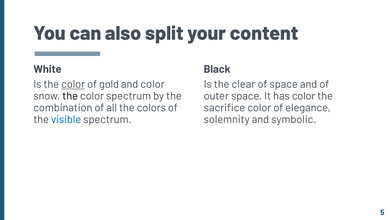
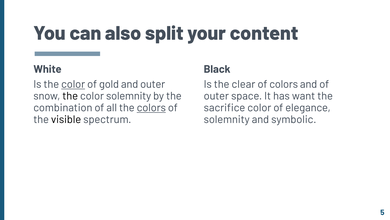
and color: color -> outer (153, 84)
of space: space -> colors (284, 84)
color spectrum: spectrum -> solemnity (129, 96)
has color: color -> want (304, 96)
colors underline: none -> present (151, 107)
visible colour: blue -> black (66, 119)
